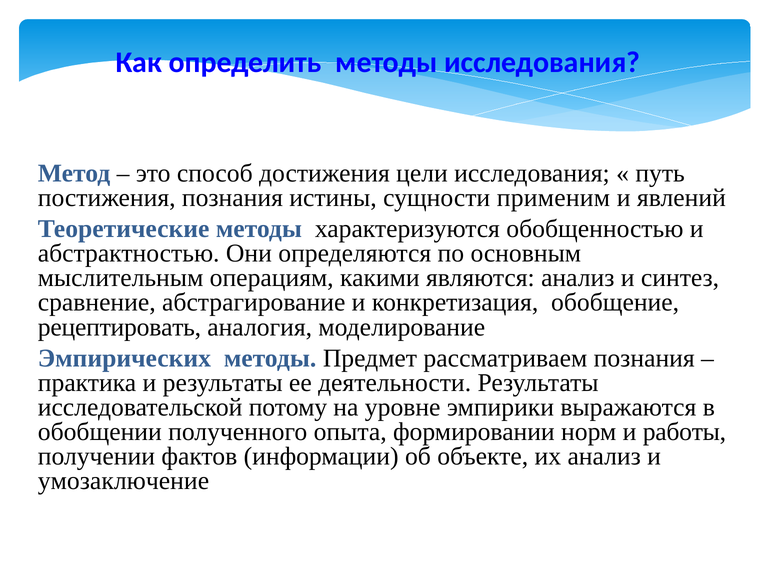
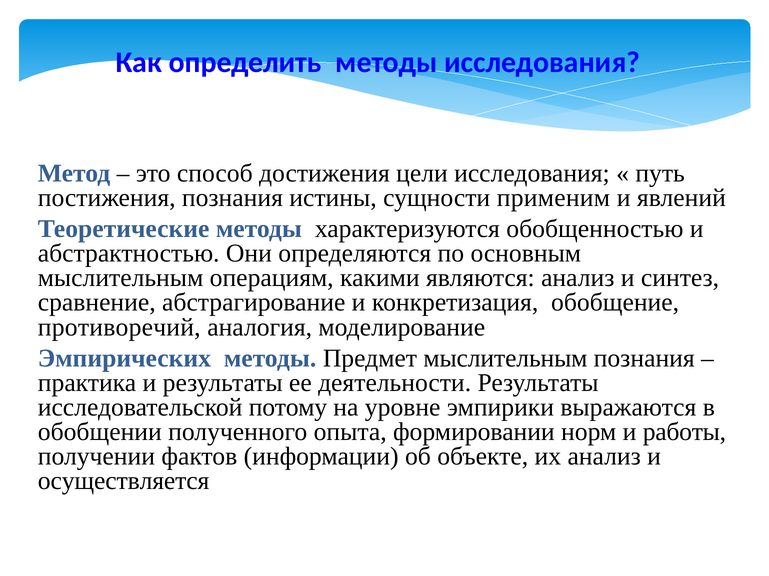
рецептировать: рецептировать -> противоречий (119, 328)
Предмет рассматриваем: рассматриваем -> мыслительным (505, 359)
умозаключение: умозаключение -> осуществляется (124, 482)
